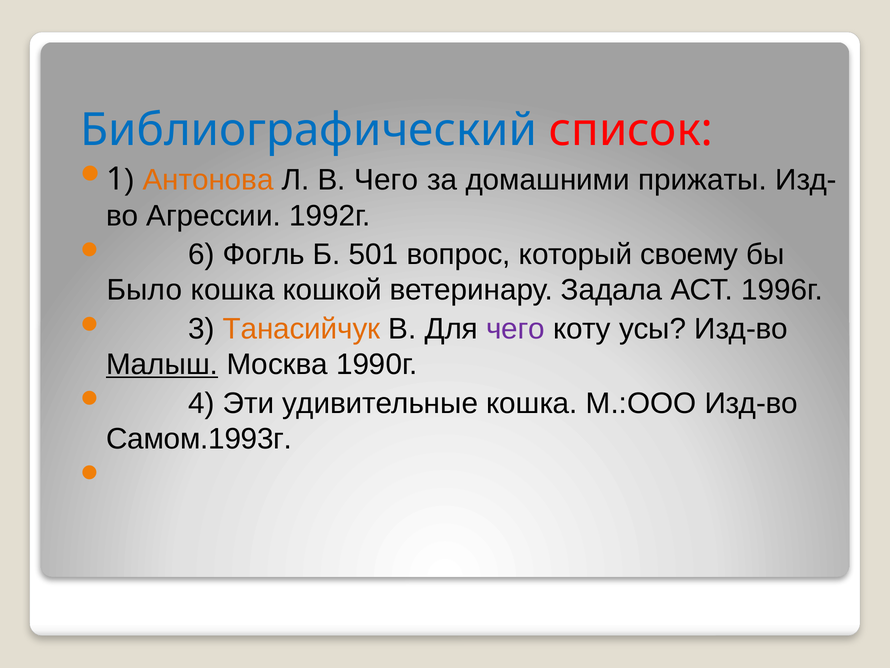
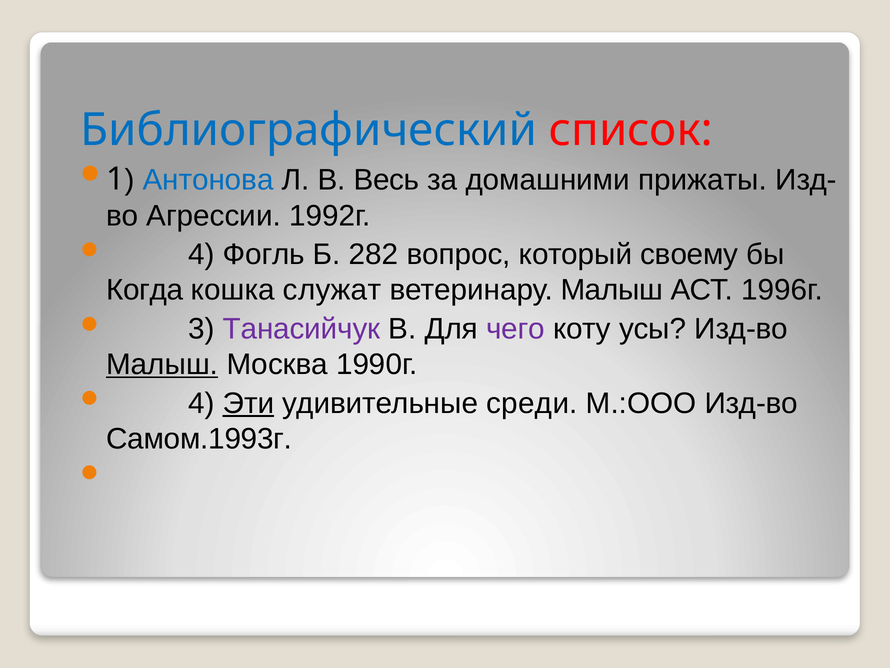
Антонова colour: orange -> blue (208, 180)
В Чего: Чего -> Весь (387, 180)
6: 6 -> 4 (201, 254)
501: 501 -> 282 (374, 254)
Было: Было -> Когда (145, 290)
кошкой: кошкой -> служат (332, 290)
ветеринару Задала: Задала -> Малыш (612, 290)
Танасийчук colour: orange -> purple (301, 329)
Эти underline: none -> present (248, 403)
удивительные кошка: кошка -> среди (532, 403)
